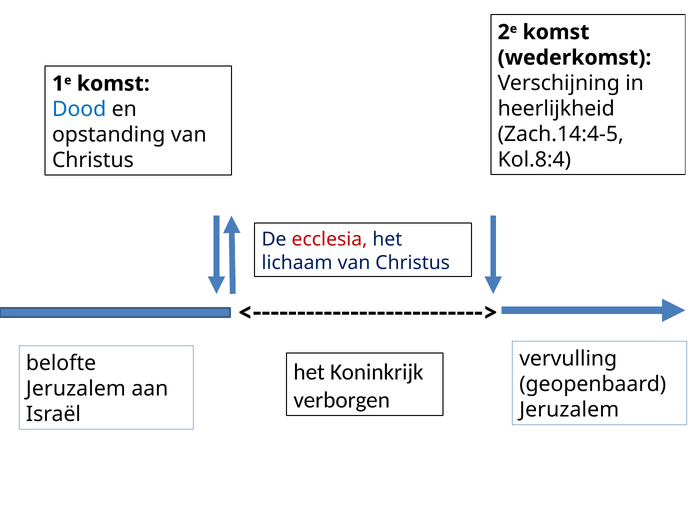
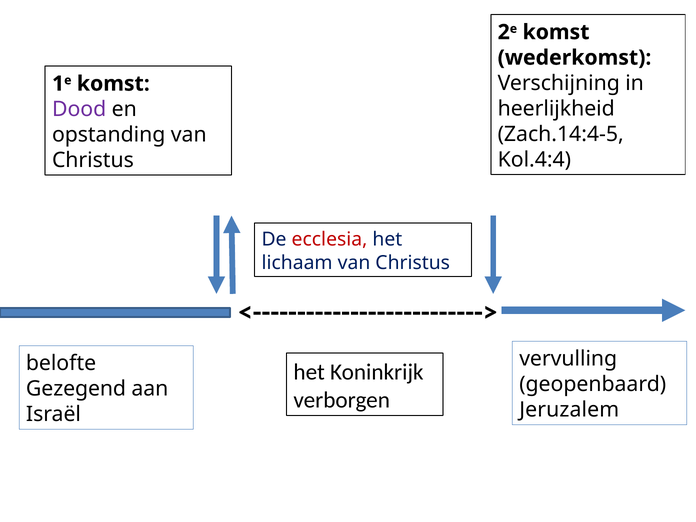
Dood colour: blue -> purple (79, 109)
Kol.8:4: Kol.8:4 -> Kol.4:4 (534, 160)
Jeruzalem: Jeruzalem -> Gezegend (76, 389)
